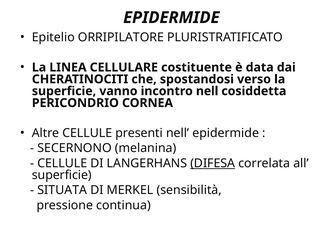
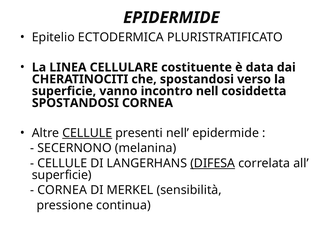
ORRIPILATORE: ORRIPILATORE -> ECTODERMICA (121, 37)
PERICONDRIO: PERICONDRIO -> SPOSTANDOSI (75, 103)
CELLULE underline: none -> present (87, 133)
SITUATA: SITUATA -> CORNEA (62, 190)
